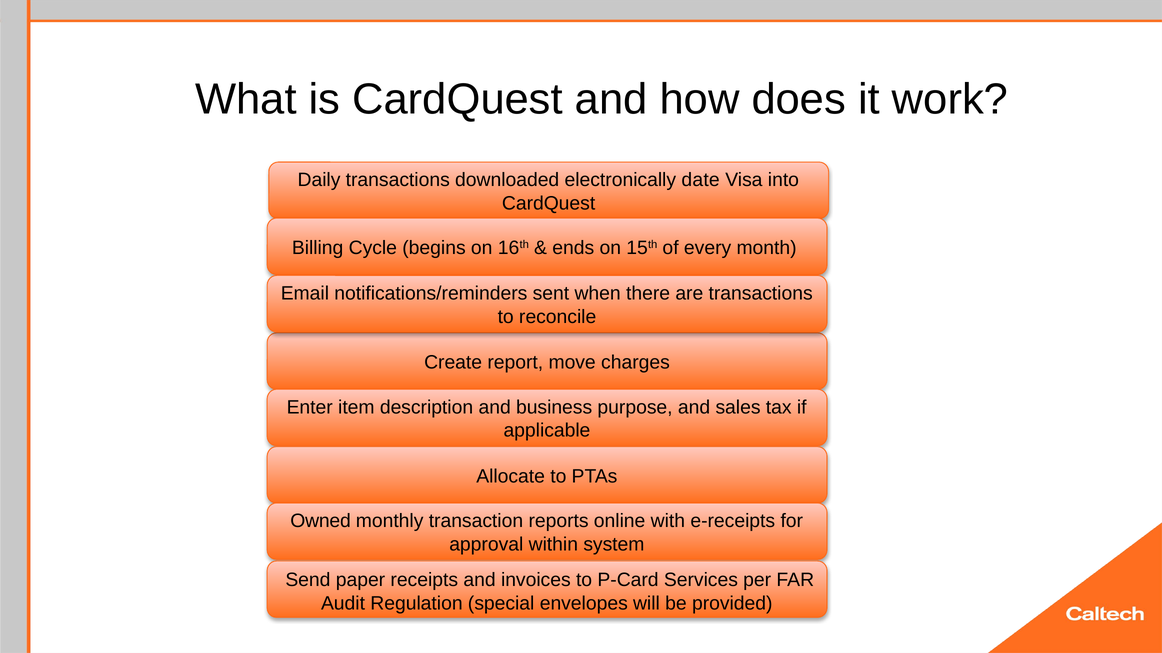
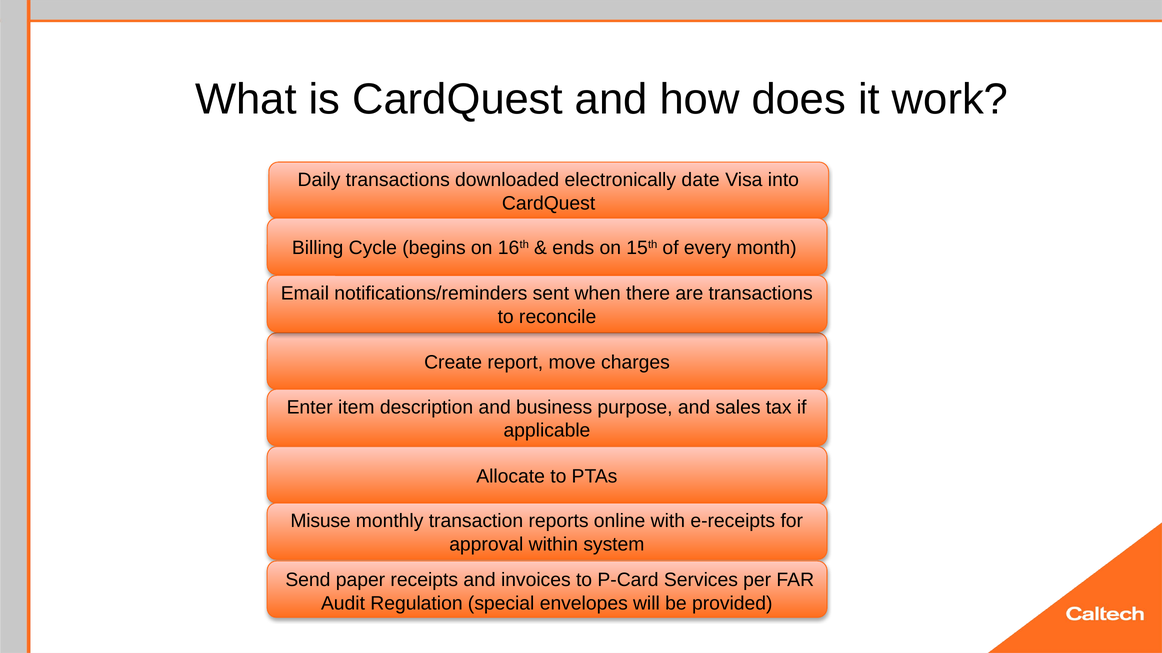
Owned: Owned -> Misuse (321, 521)
